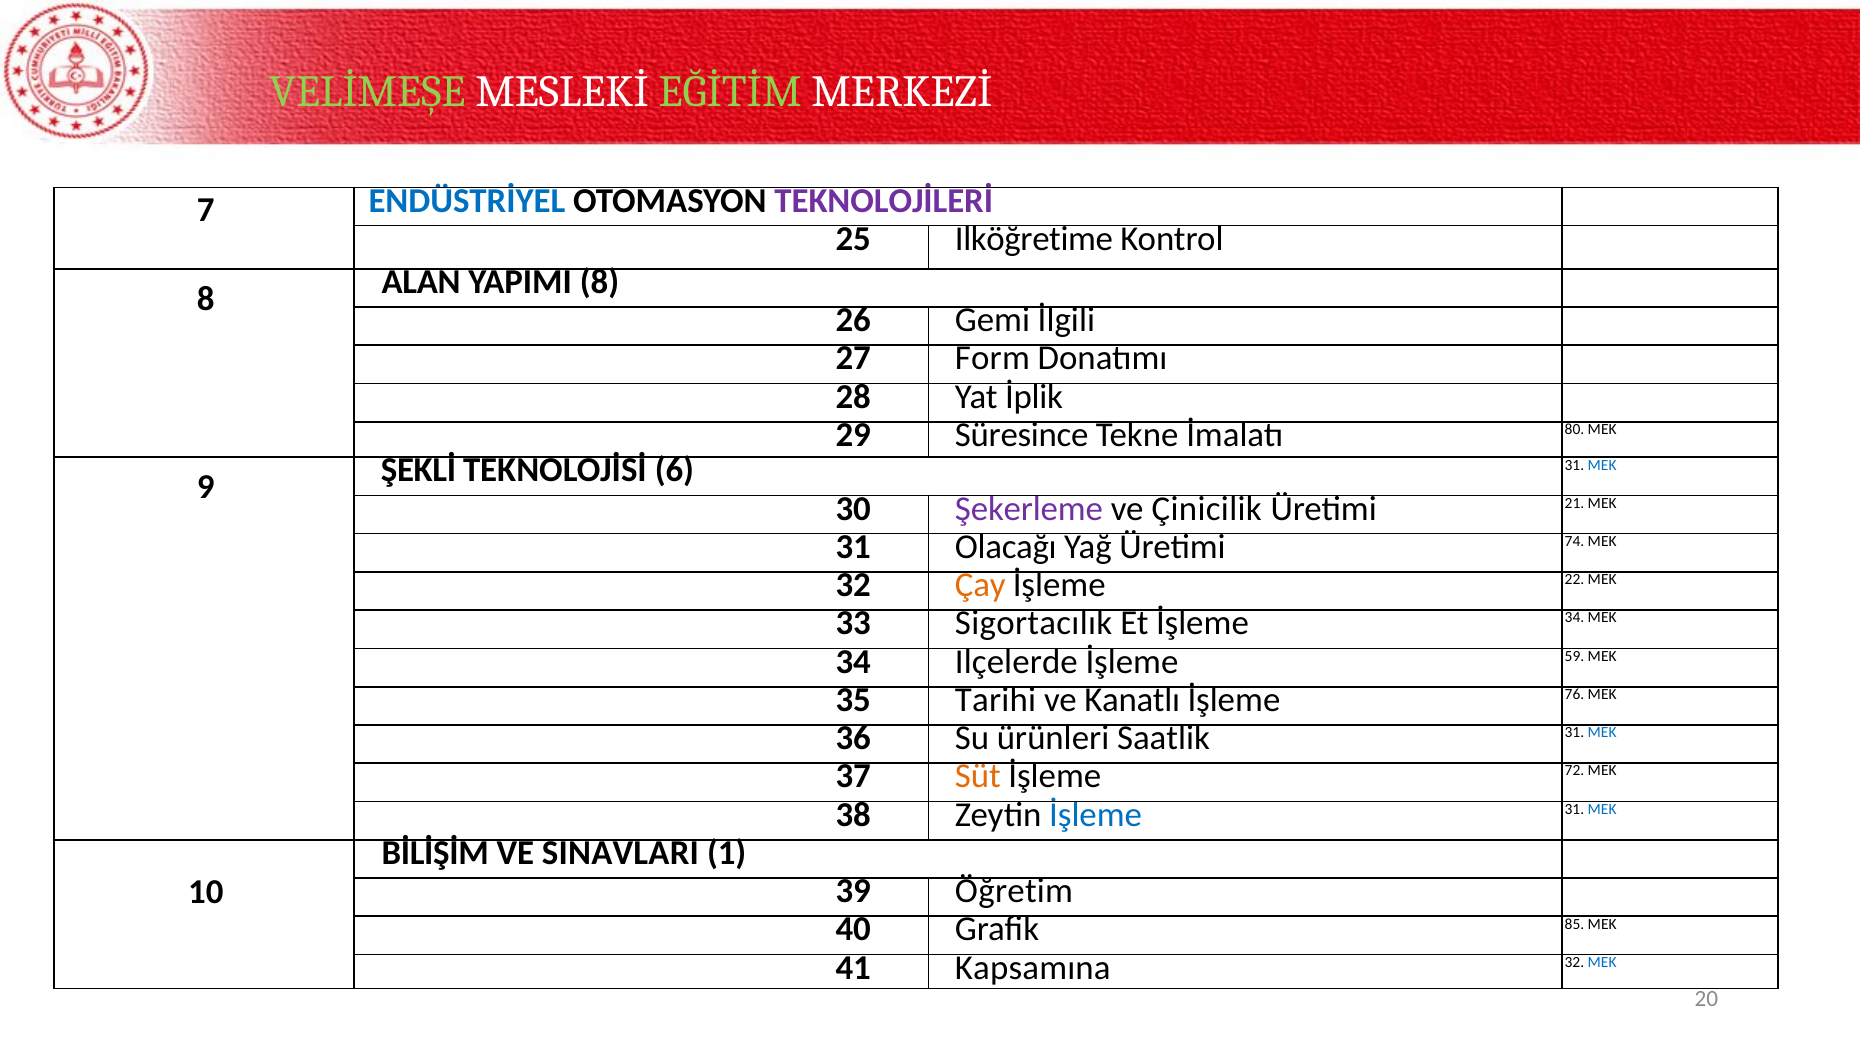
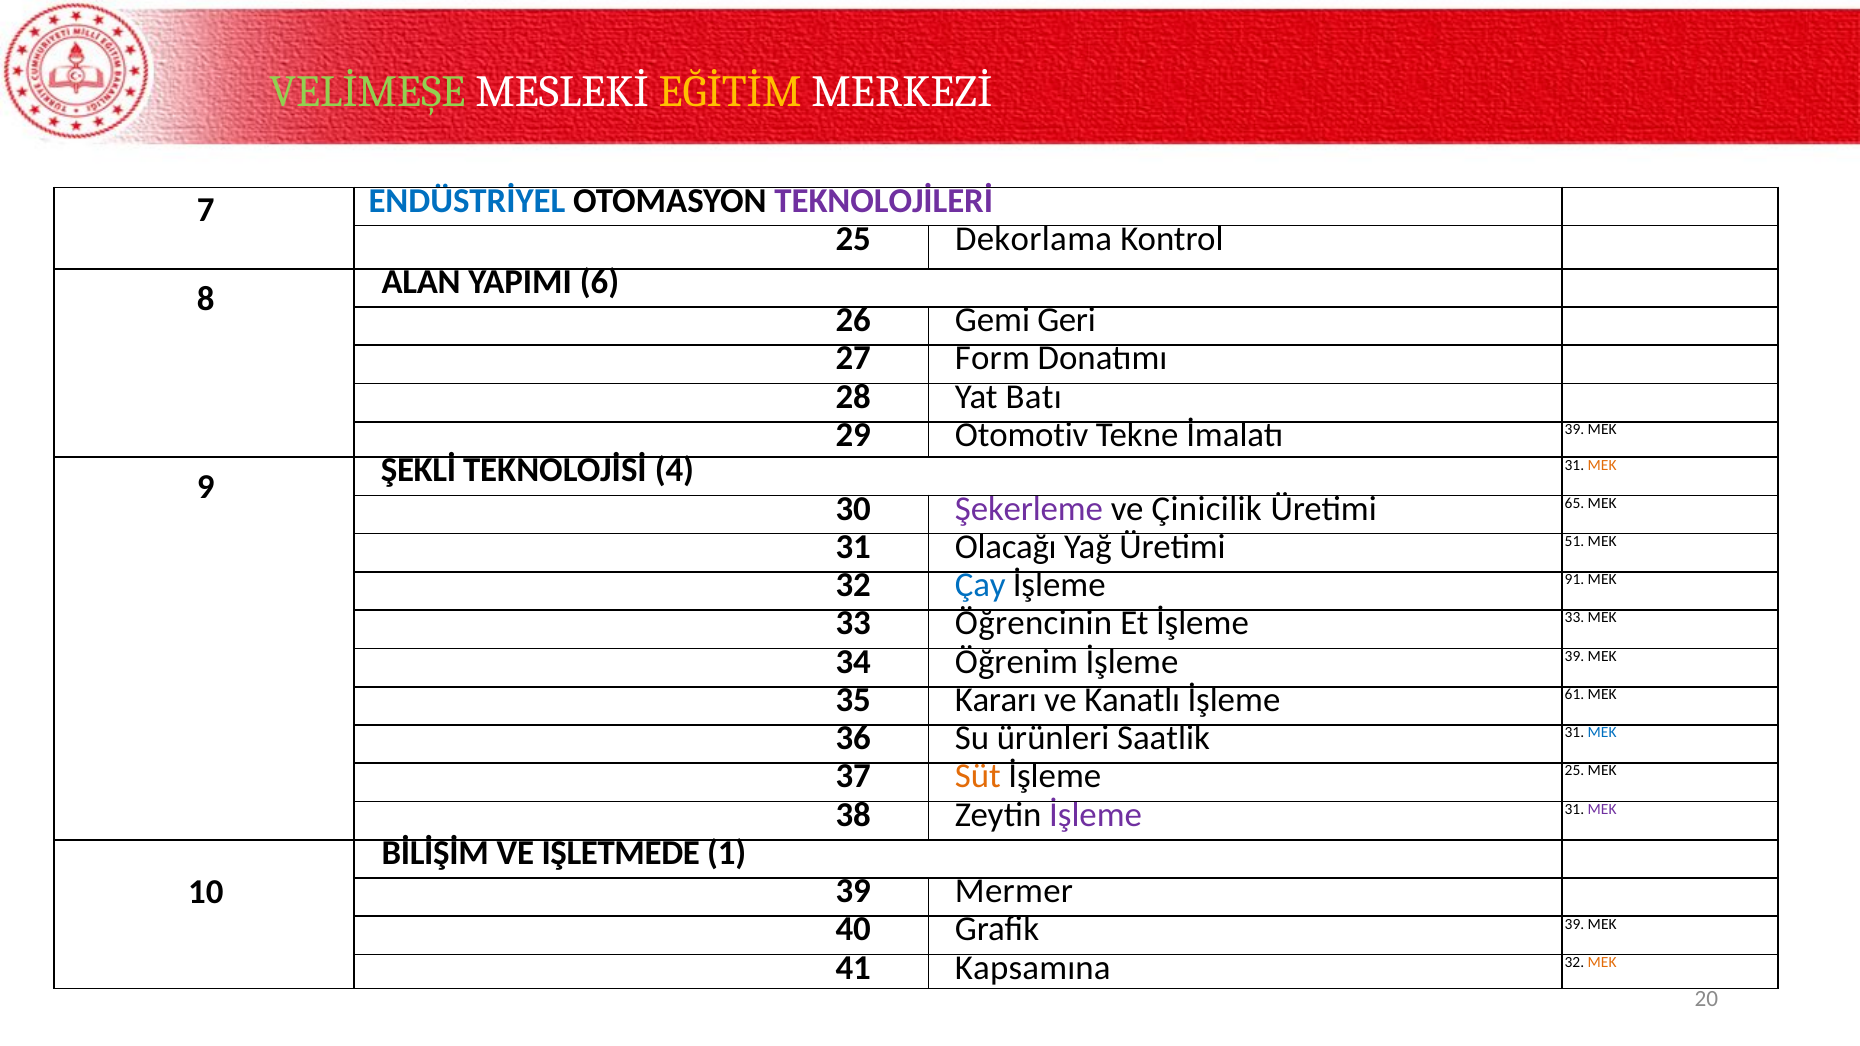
EĞİTİM colour: light green -> yellow (730, 92)
Ilköğretime: Ilköğretime -> Dekorlama (1034, 239)
YAPIMI 8: 8 -> 6 (599, 282)
İlgili: İlgili -> Geri (1067, 320)
İplik: İplik -> Batı (1034, 397)
Süresince: Süresince -> Otomotiv (1022, 435)
İmalatı 80: 80 -> 39 (1574, 430)
6: 6 -> 4 (674, 470)
MEK colour: blue -> orange (1602, 465)
21: 21 -> 65 (1574, 503)
74: 74 -> 51 (1574, 542)
Çay colour: orange -> blue (980, 585)
22: 22 -> 91 (1574, 580)
Sigortacılık: Sigortacılık -> Öğrencinin (1034, 623)
İşleme 34: 34 -> 33 (1574, 618)
Ilçelerde: Ilçelerde -> Öğrenim (1016, 662)
İşleme 59: 59 -> 39 (1574, 656)
Tarihi: Tarihi -> Kararı (996, 700)
76: 76 -> 61 (1574, 695)
İşleme 72: 72 -> 25 (1574, 771)
İşleme colour: blue -> purple (1096, 815)
MEK colour: blue -> purple (1602, 809)
SINAVLARI: SINAVLARI -> IŞLETMEDE (621, 853)
Öğretim: Öğretim -> Mermer (1014, 891)
Grafik 85: 85 -> 39 (1574, 924)
MEK colour: blue -> orange (1602, 962)
